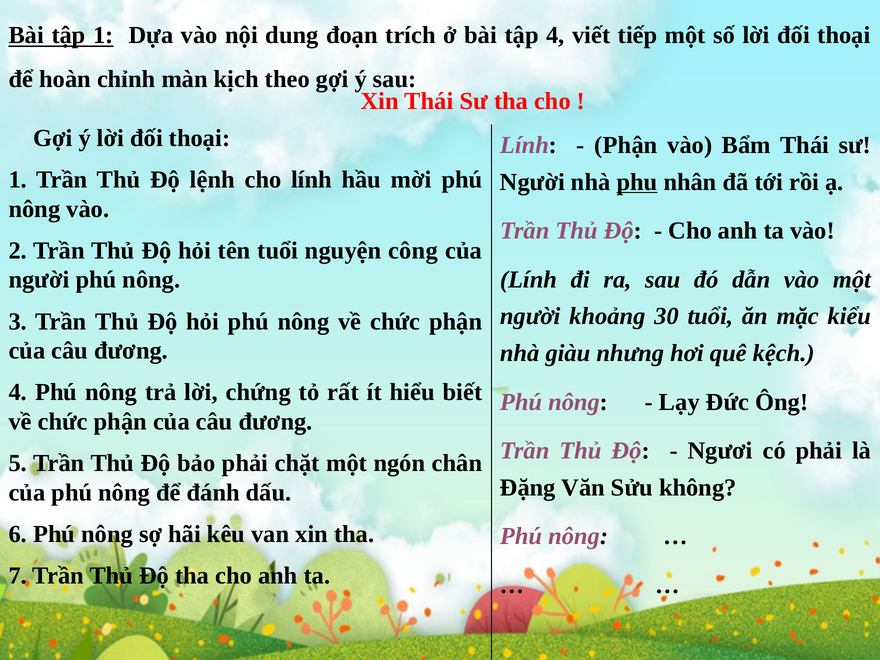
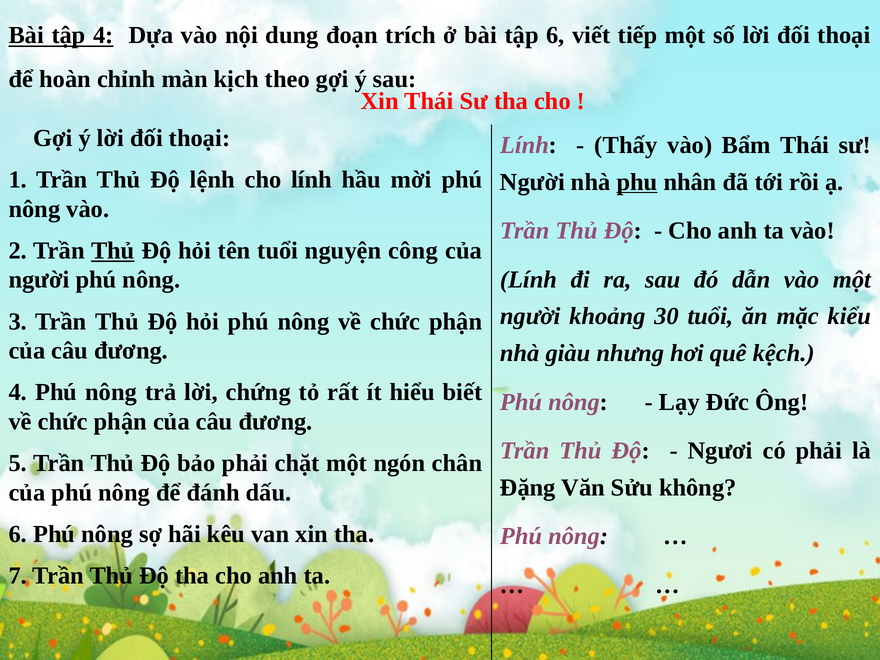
tập 1: 1 -> 4 (103, 35)
tập 4: 4 -> 6 (555, 35)
Phận: Phận -> Thấy (626, 145)
Thủ underline: none -> present (113, 251)
